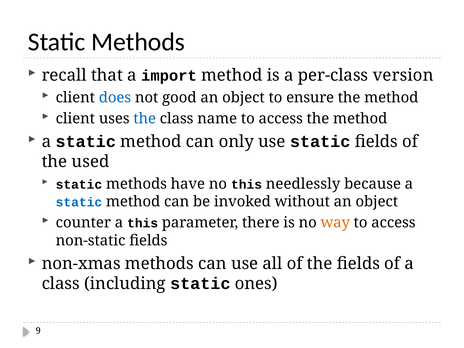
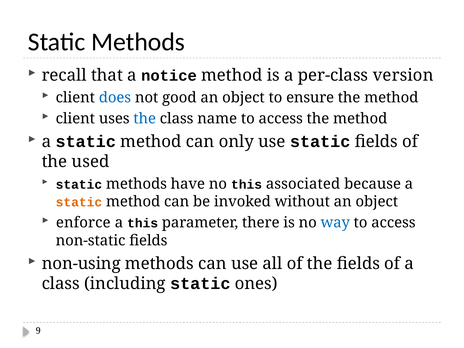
import: import -> notice (169, 76)
needlessly: needlessly -> associated (303, 184)
static colour: blue -> orange (79, 202)
counter: counter -> enforce (83, 223)
way colour: orange -> blue (335, 223)
non-xmas: non-xmas -> non-using (81, 263)
